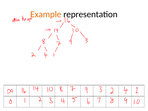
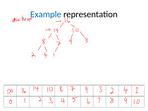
Example colour: orange -> blue (46, 14)
